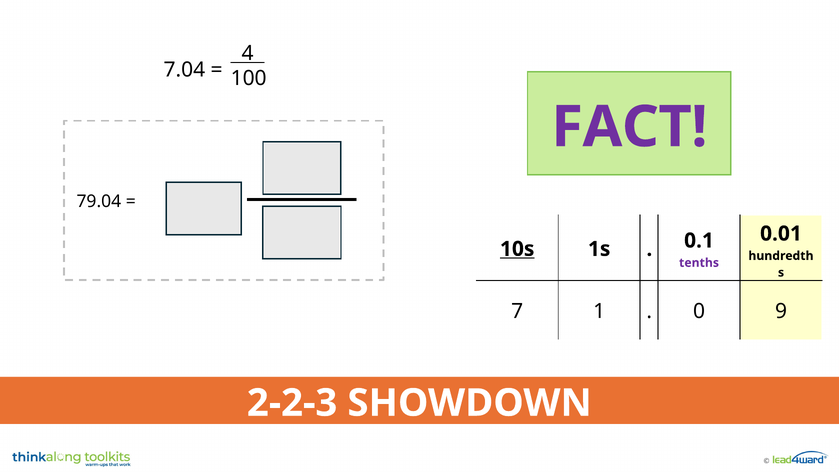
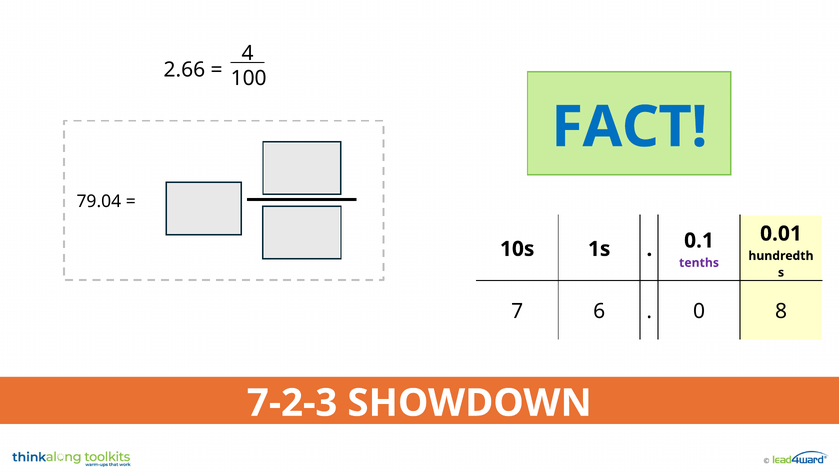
7.04: 7.04 -> 2.66 (184, 70)
FACT colour: purple -> blue (629, 127)
10s underline: present -> none (517, 249)
1: 1 -> 6 (599, 311)
9: 9 -> 8 (781, 311)
2-2-3: 2-2-3 -> 7-2-3 (292, 403)
